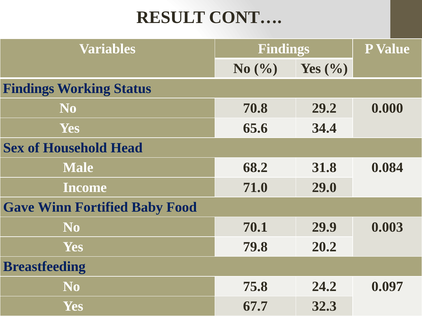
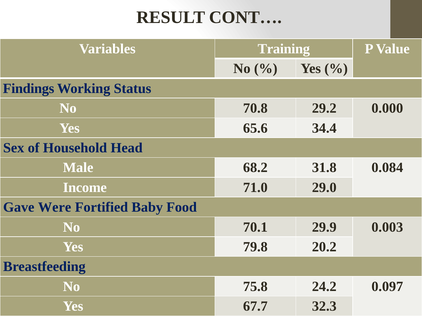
Variables Findings: Findings -> Training (284, 49)
Winn: Winn -> Were (55, 208)
